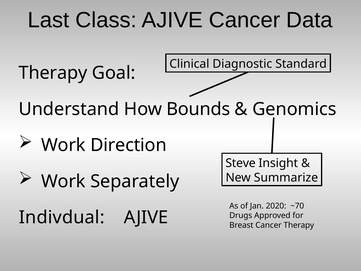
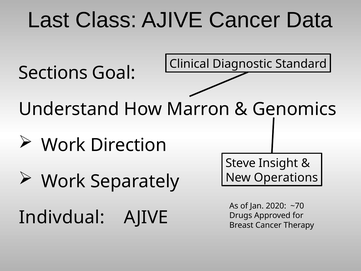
Therapy: Therapy -> Sections (53, 73)
Bounds: Bounds -> Marron (198, 109)
Summarize: Summarize -> Operations (286, 177)
